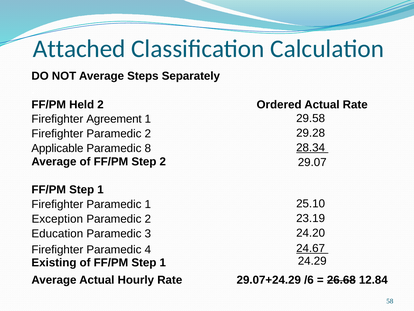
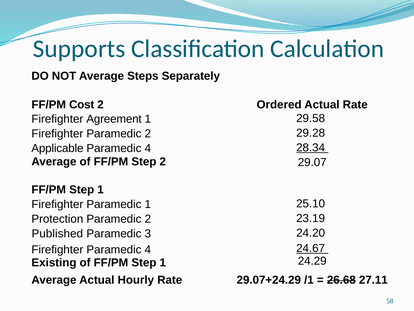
Attached: Attached -> Supports (79, 49)
Held: Held -> Cost (82, 104)
8: 8 -> 4 (148, 148)
Exception: Exception -> Protection (57, 219)
Education: Education -> Published (57, 233)
/6: /6 -> /1 (309, 279)
12.84: 12.84 -> 27.11 (373, 279)
